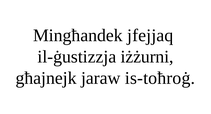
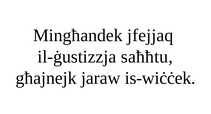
iżżurni: iżżurni -> saħħtu (147, 56)
is-toħroġ: is-toħroġ -> is-wiċċek (160, 78)
